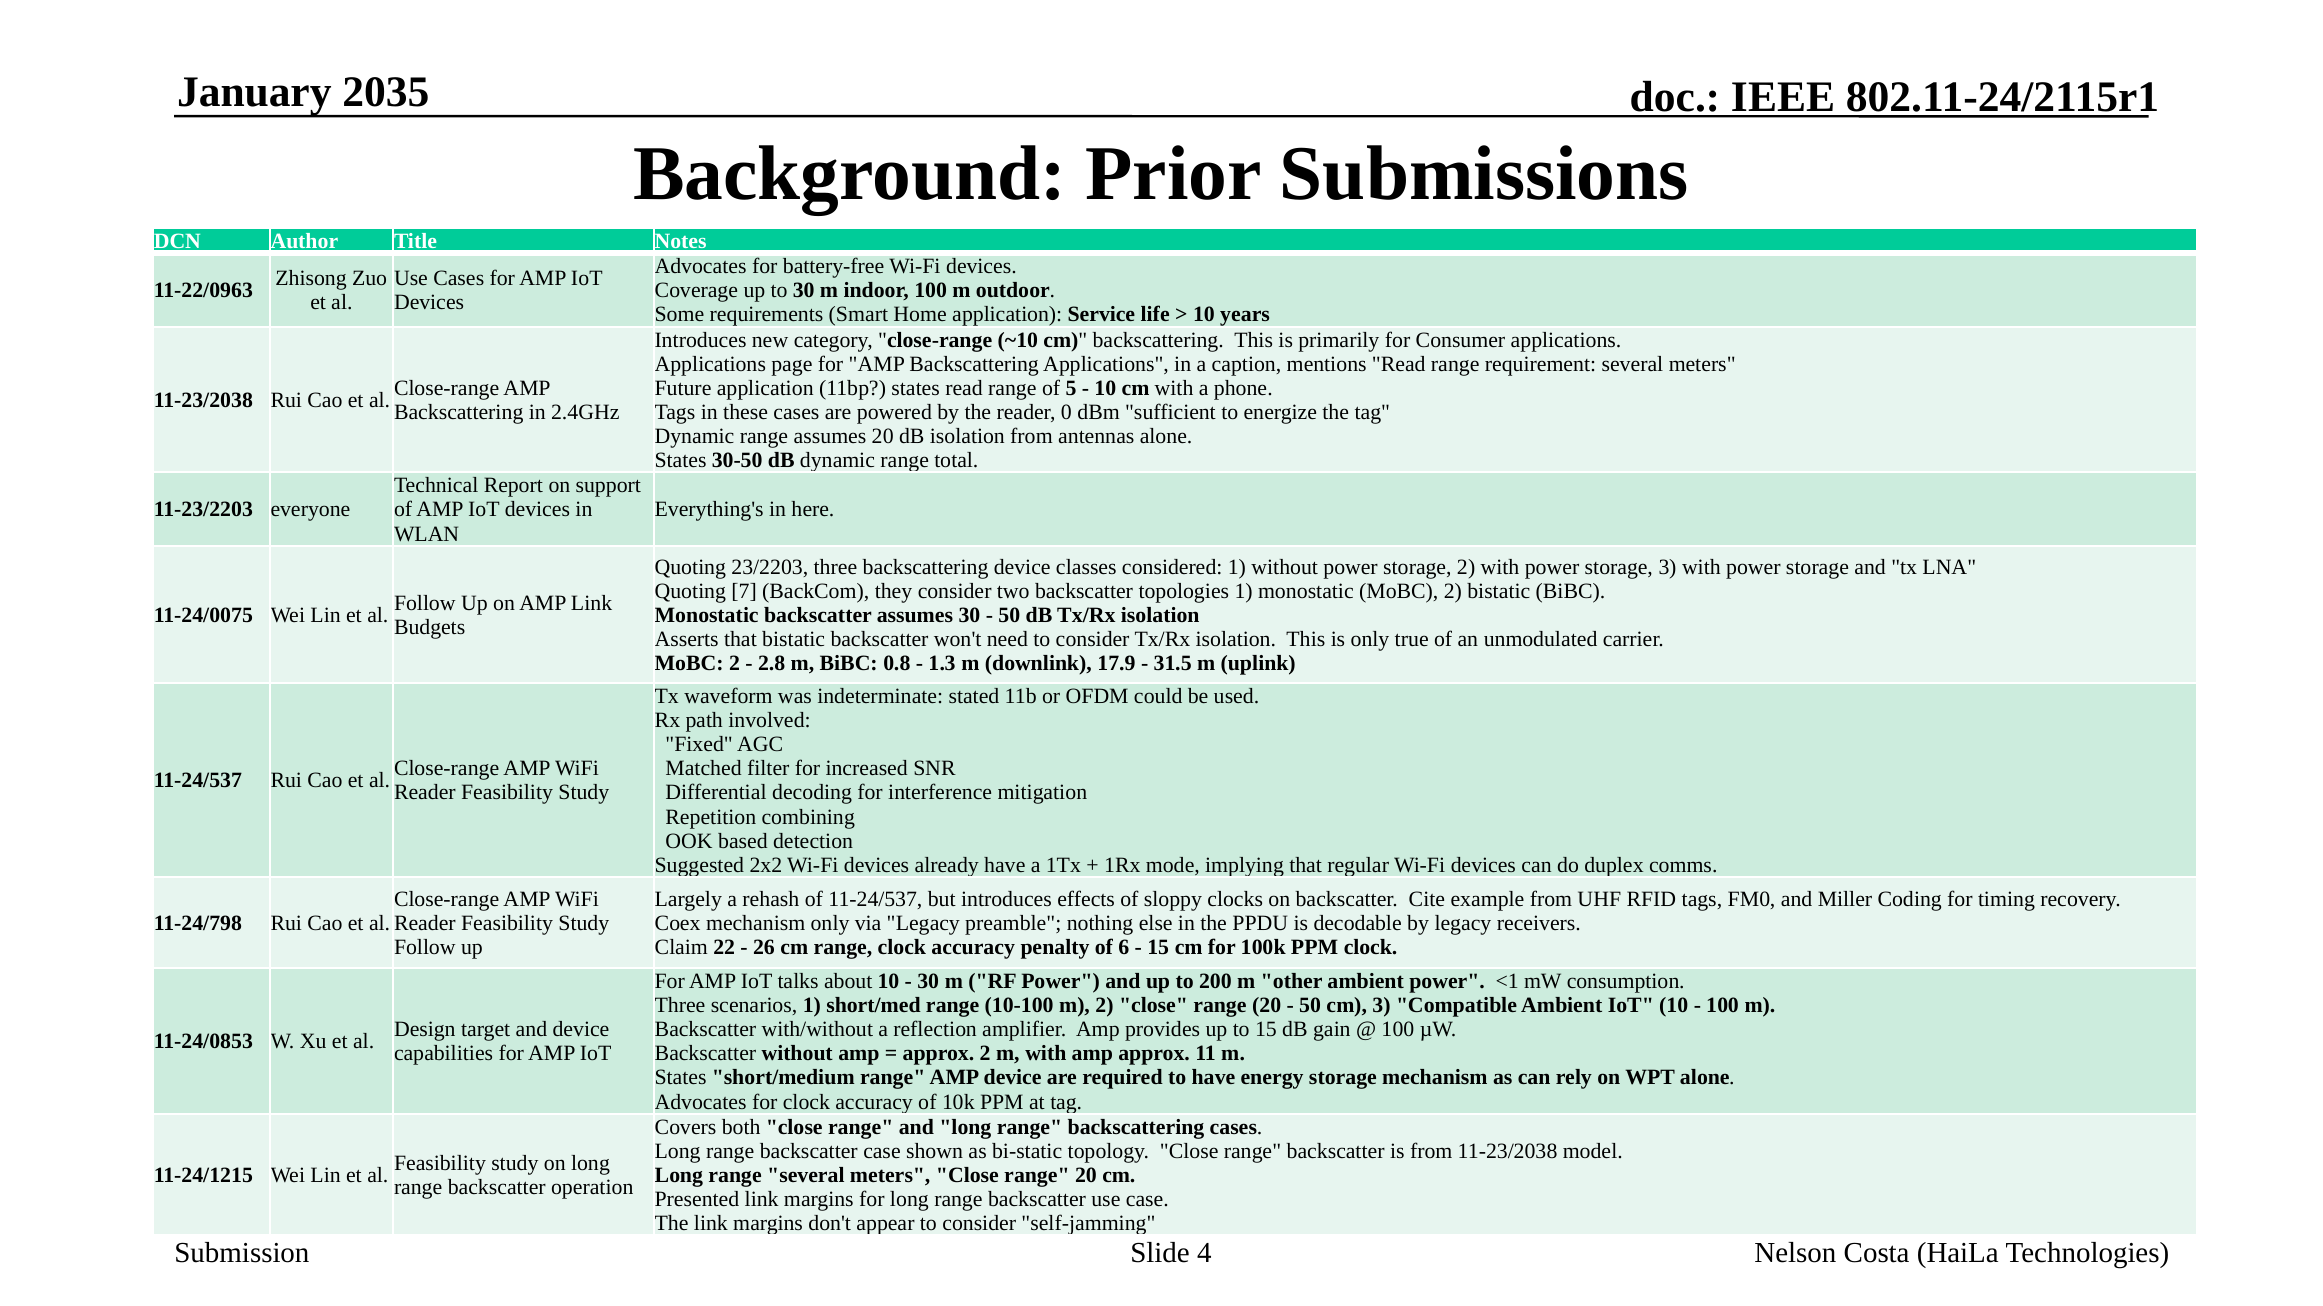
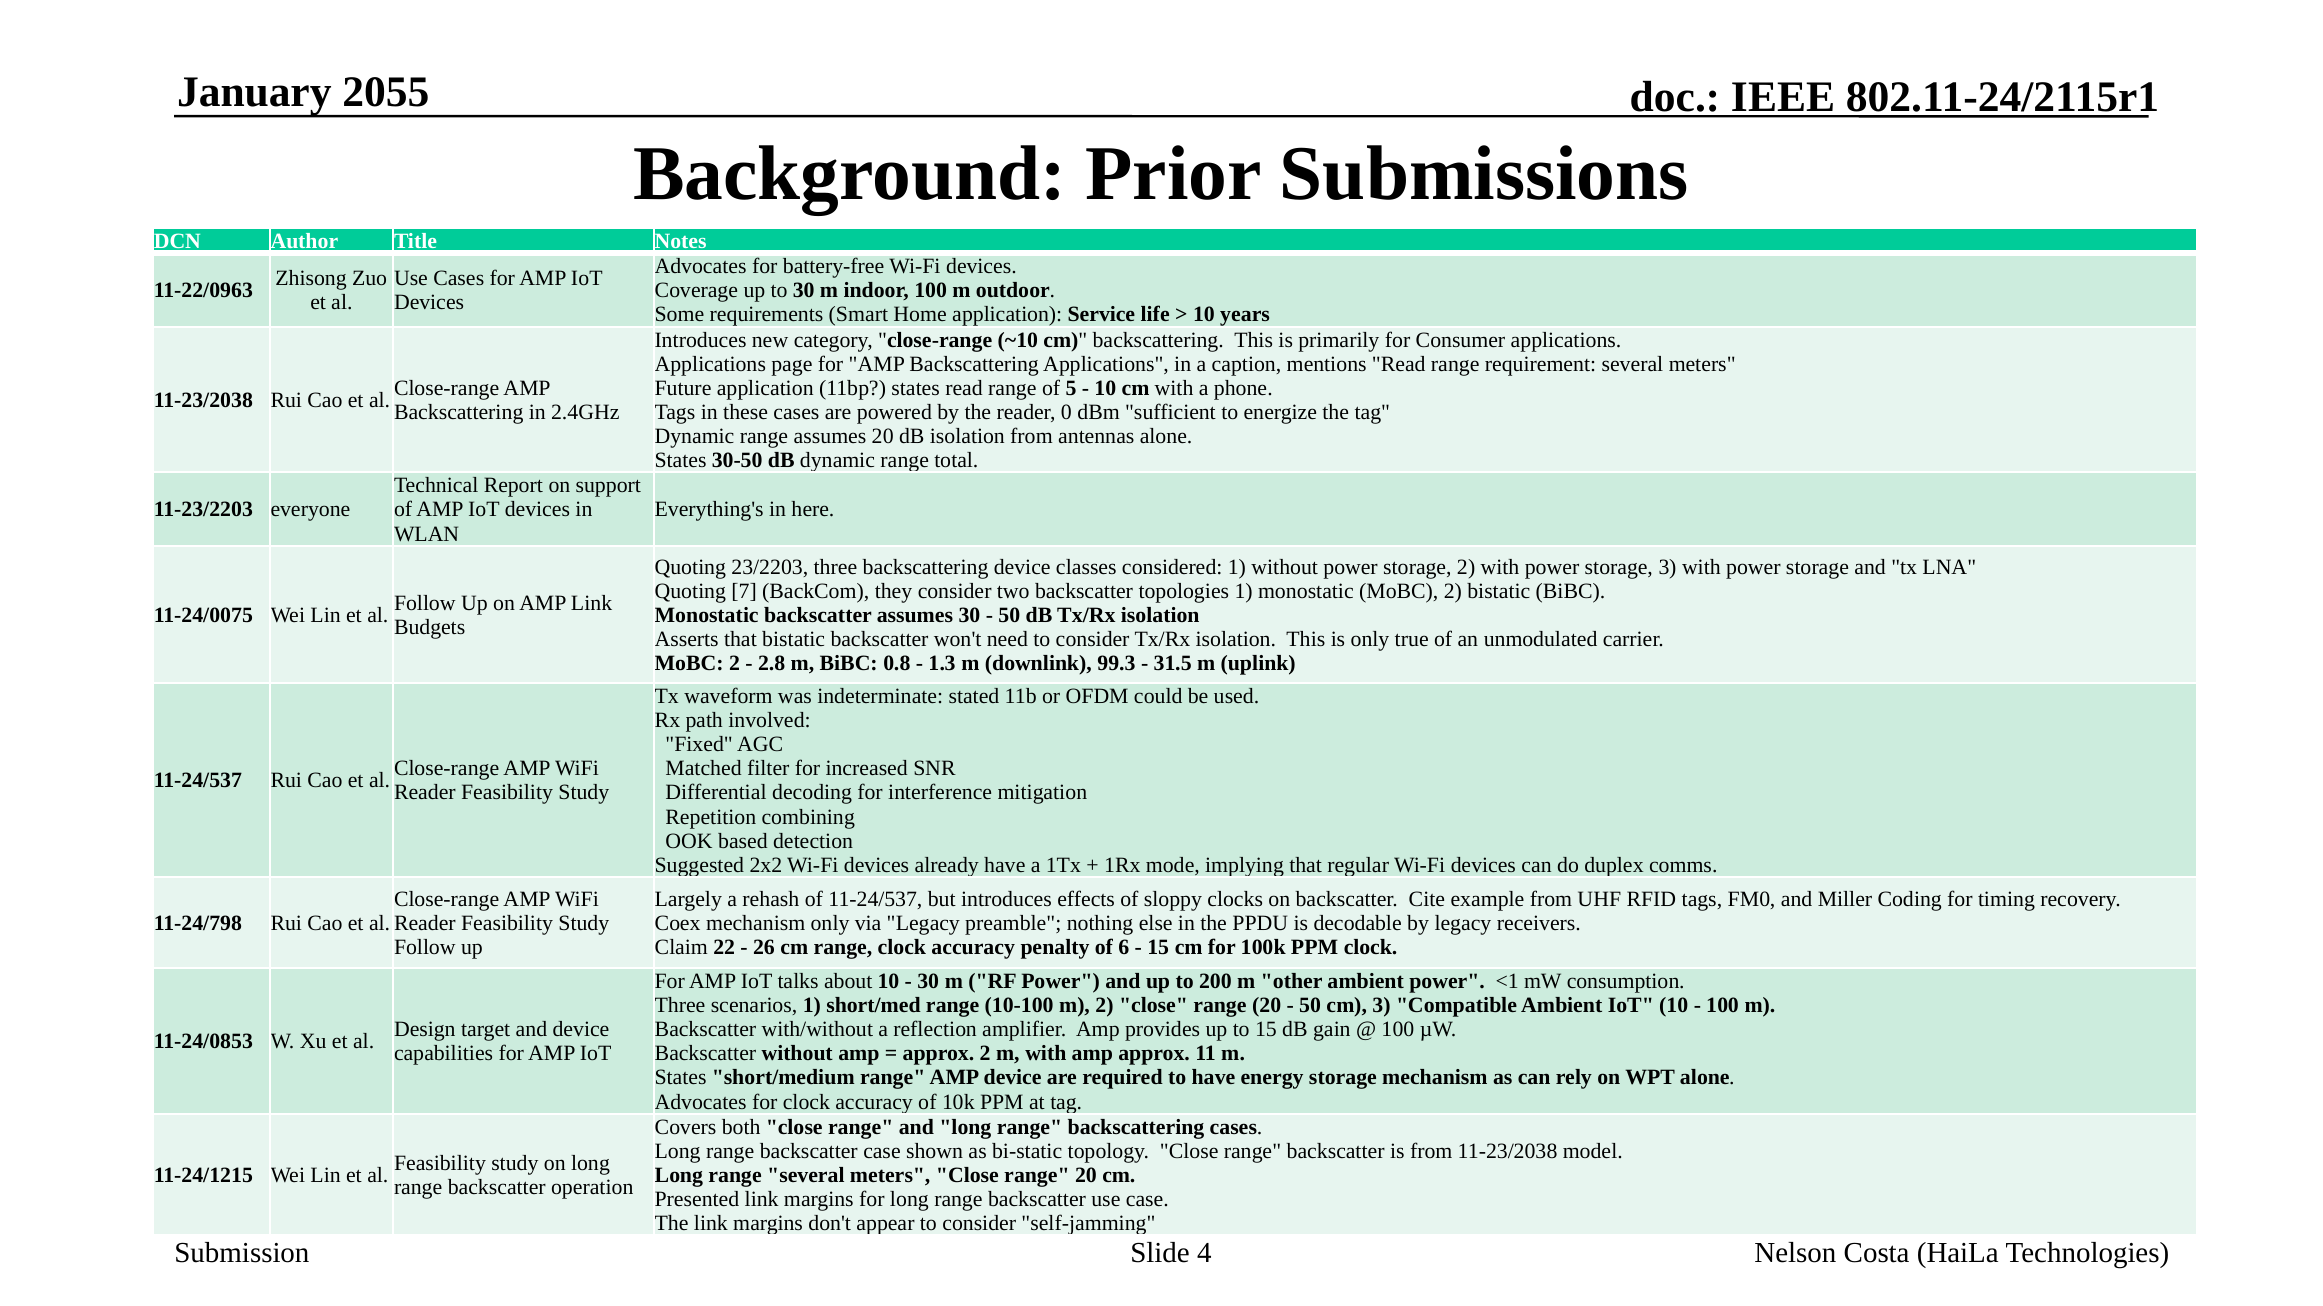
2035: 2035 -> 2055 (386, 92)
17.9: 17.9 -> 99.3 (1116, 664)
